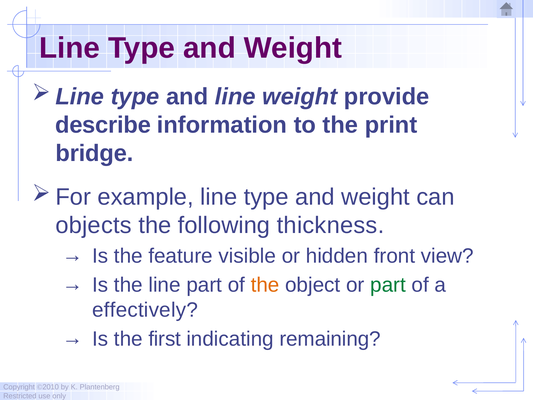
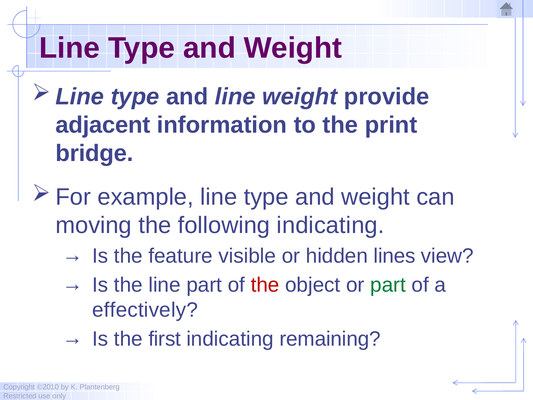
describe: describe -> adjacent (103, 125)
objects: objects -> moving (94, 225)
following thickness: thickness -> indicating (331, 225)
front: front -> lines (395, 256)
the colour: orange -> red (265, 285)
